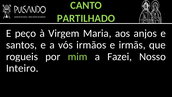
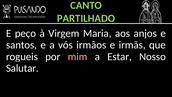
mim colour: light green -> pink (78, 56)
Fazei: Fazei -> Estar (120, 56)
Inteiro: Inteiro -> Salutar (22, 68)
